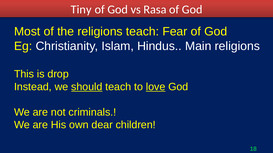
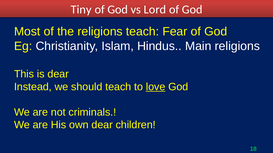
Rasa: Rasa -> Lord (155, 9)
is drop: drop -> dear (58, 74)
should underline: present -> none (87, 87)
